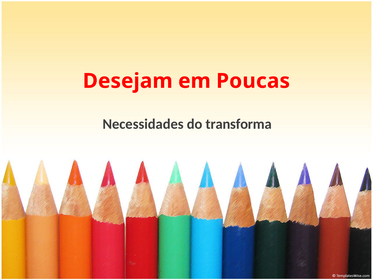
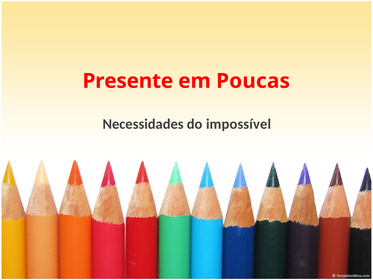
Desejam: Desejam -> Presente (128, 81)
transforma: transforma -> impossível (239, 124)
